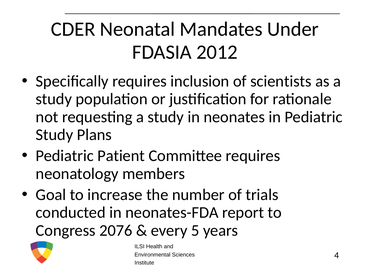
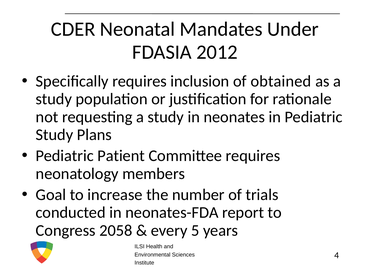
scientists: scientists -> obtained (281, 81)
2076: 2076 -> 2058 (116, 231)
